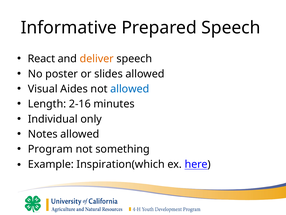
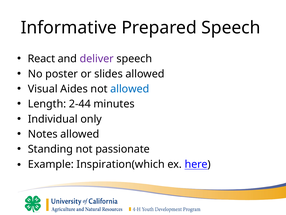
deliver colour: orange -> purple (97, 59)
2-16: 2-16 -> 2-44 (80, 104)
Program: Program -> Standing (50, 149)
something: something -> passionate (123, 149)
